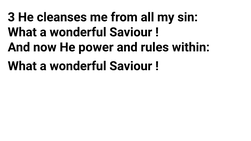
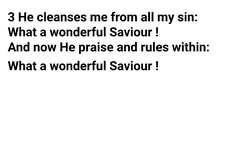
power: power -> praise (96, 47)
